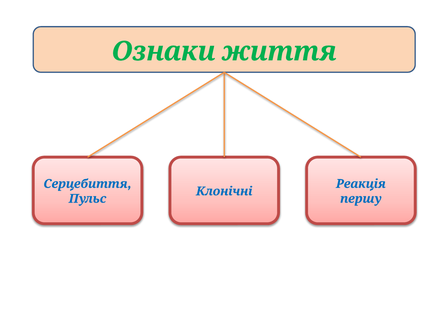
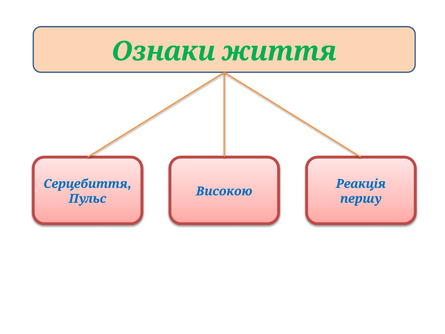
Клонічні: Клонічні -> Високою (224, 191)
